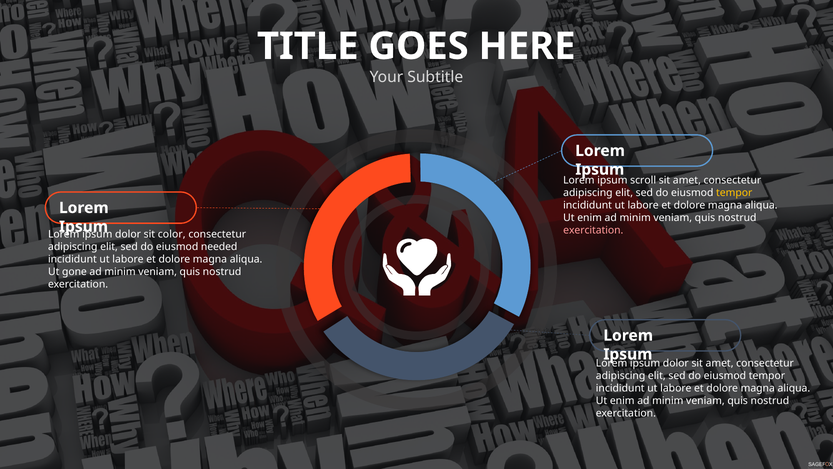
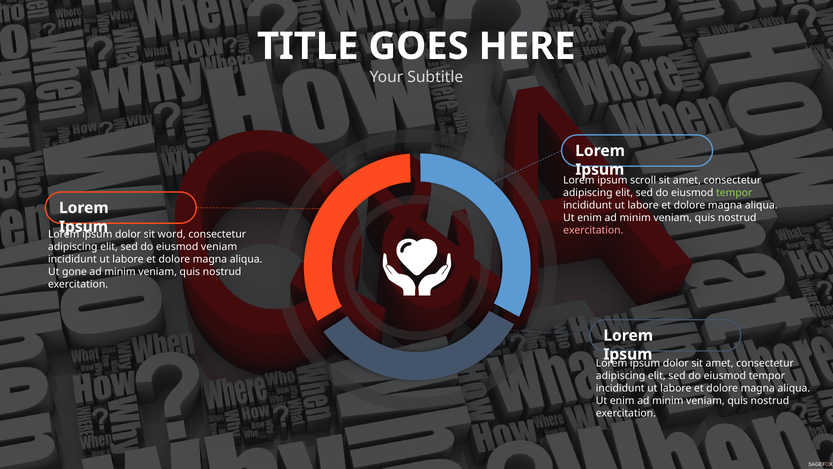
tempor colour: yellow -> light green (734, 193)
color: color -> word (172, 234)
eiusmod needed: needed -> veniam (219, 247)
